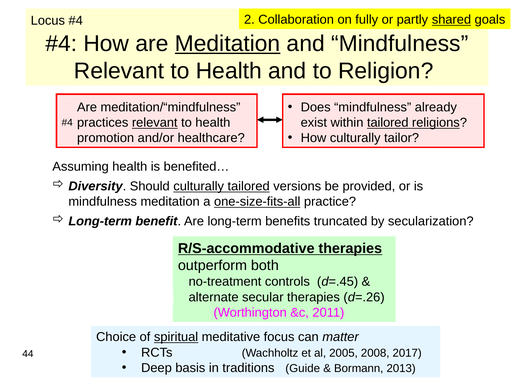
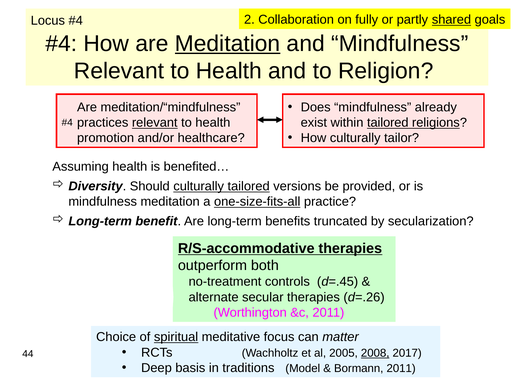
2008 underline: none -> present (375, 353)
Guide: Guide -> Model (303, 369)
Bormann 2013: 2013 -> 2011 (401, 369)
